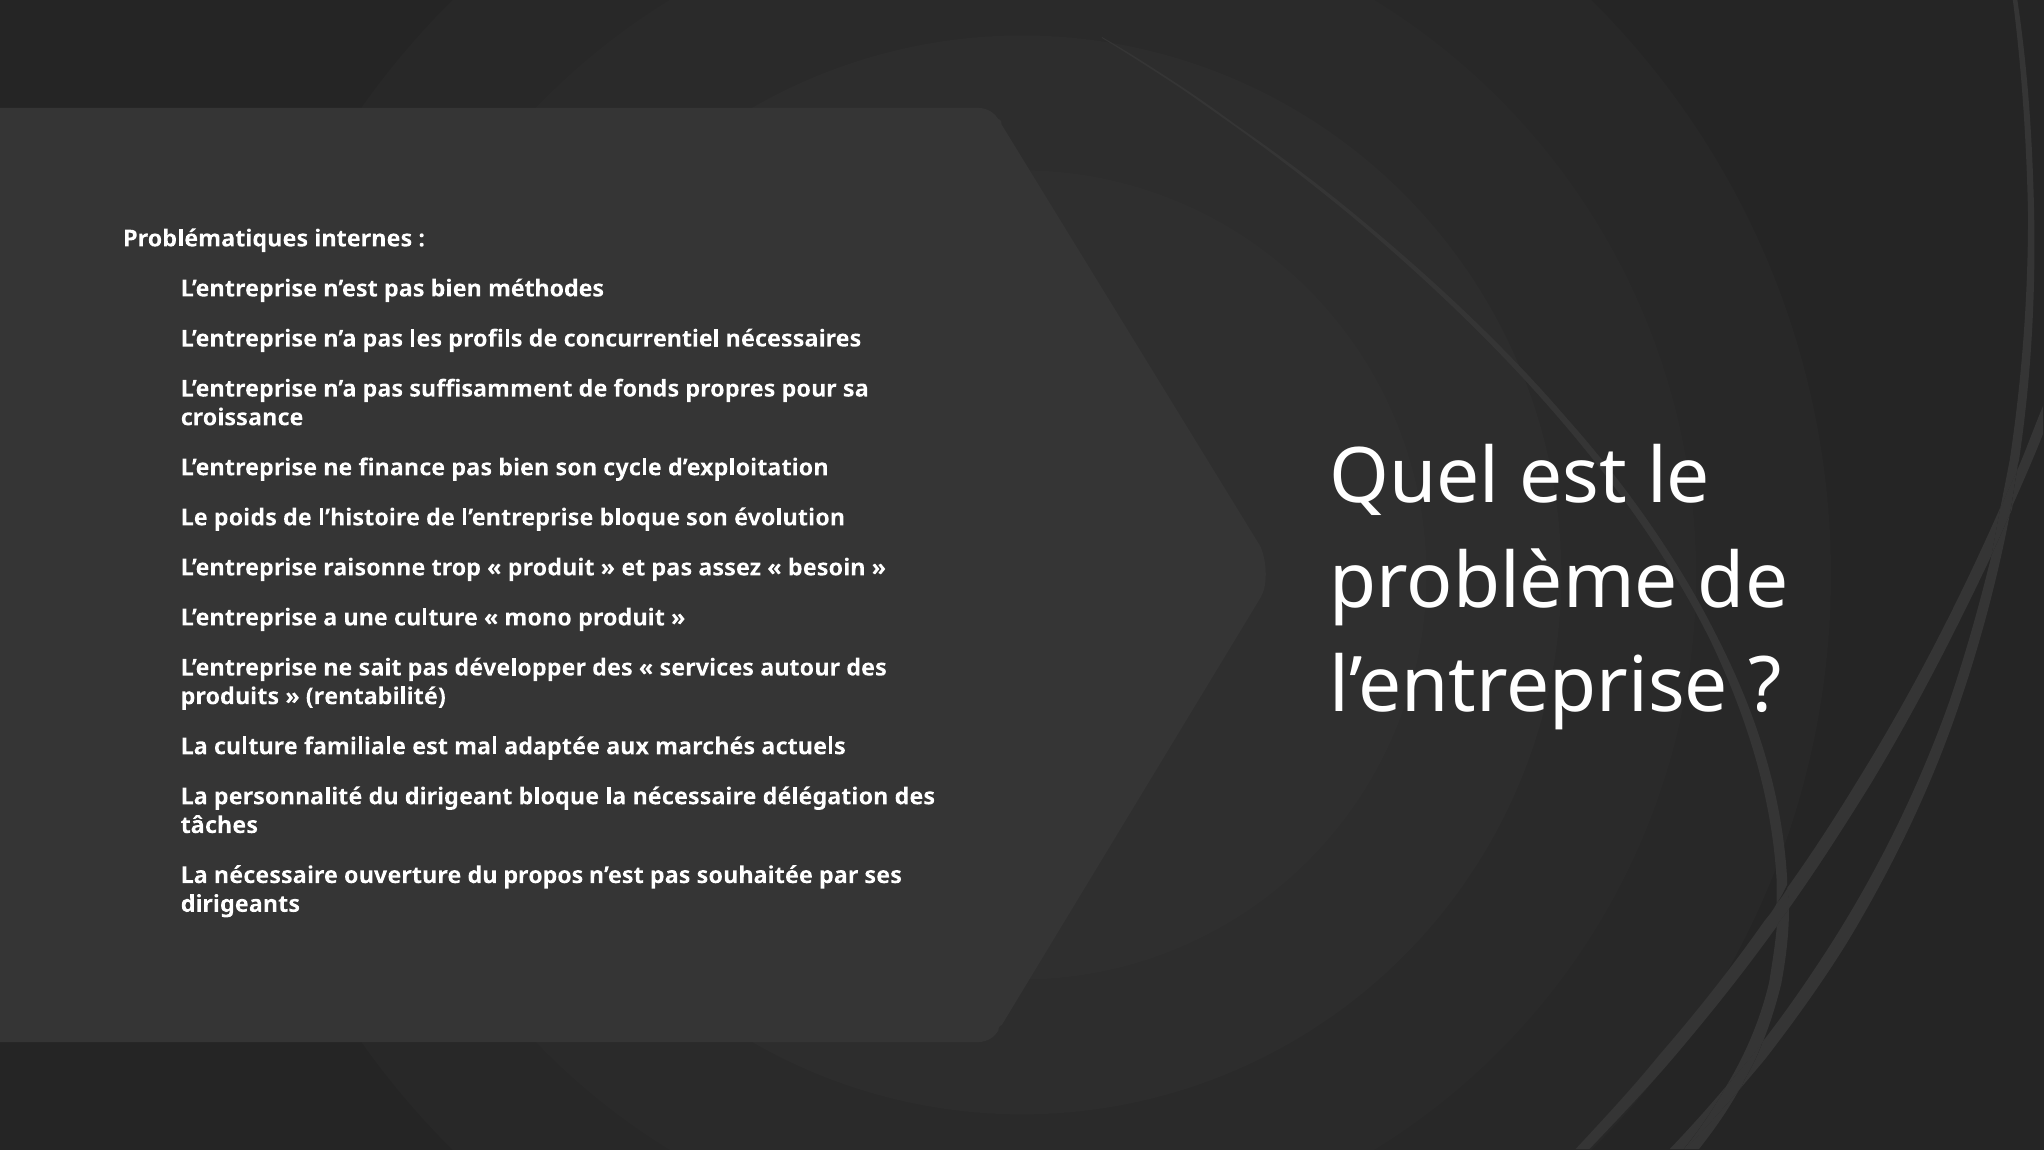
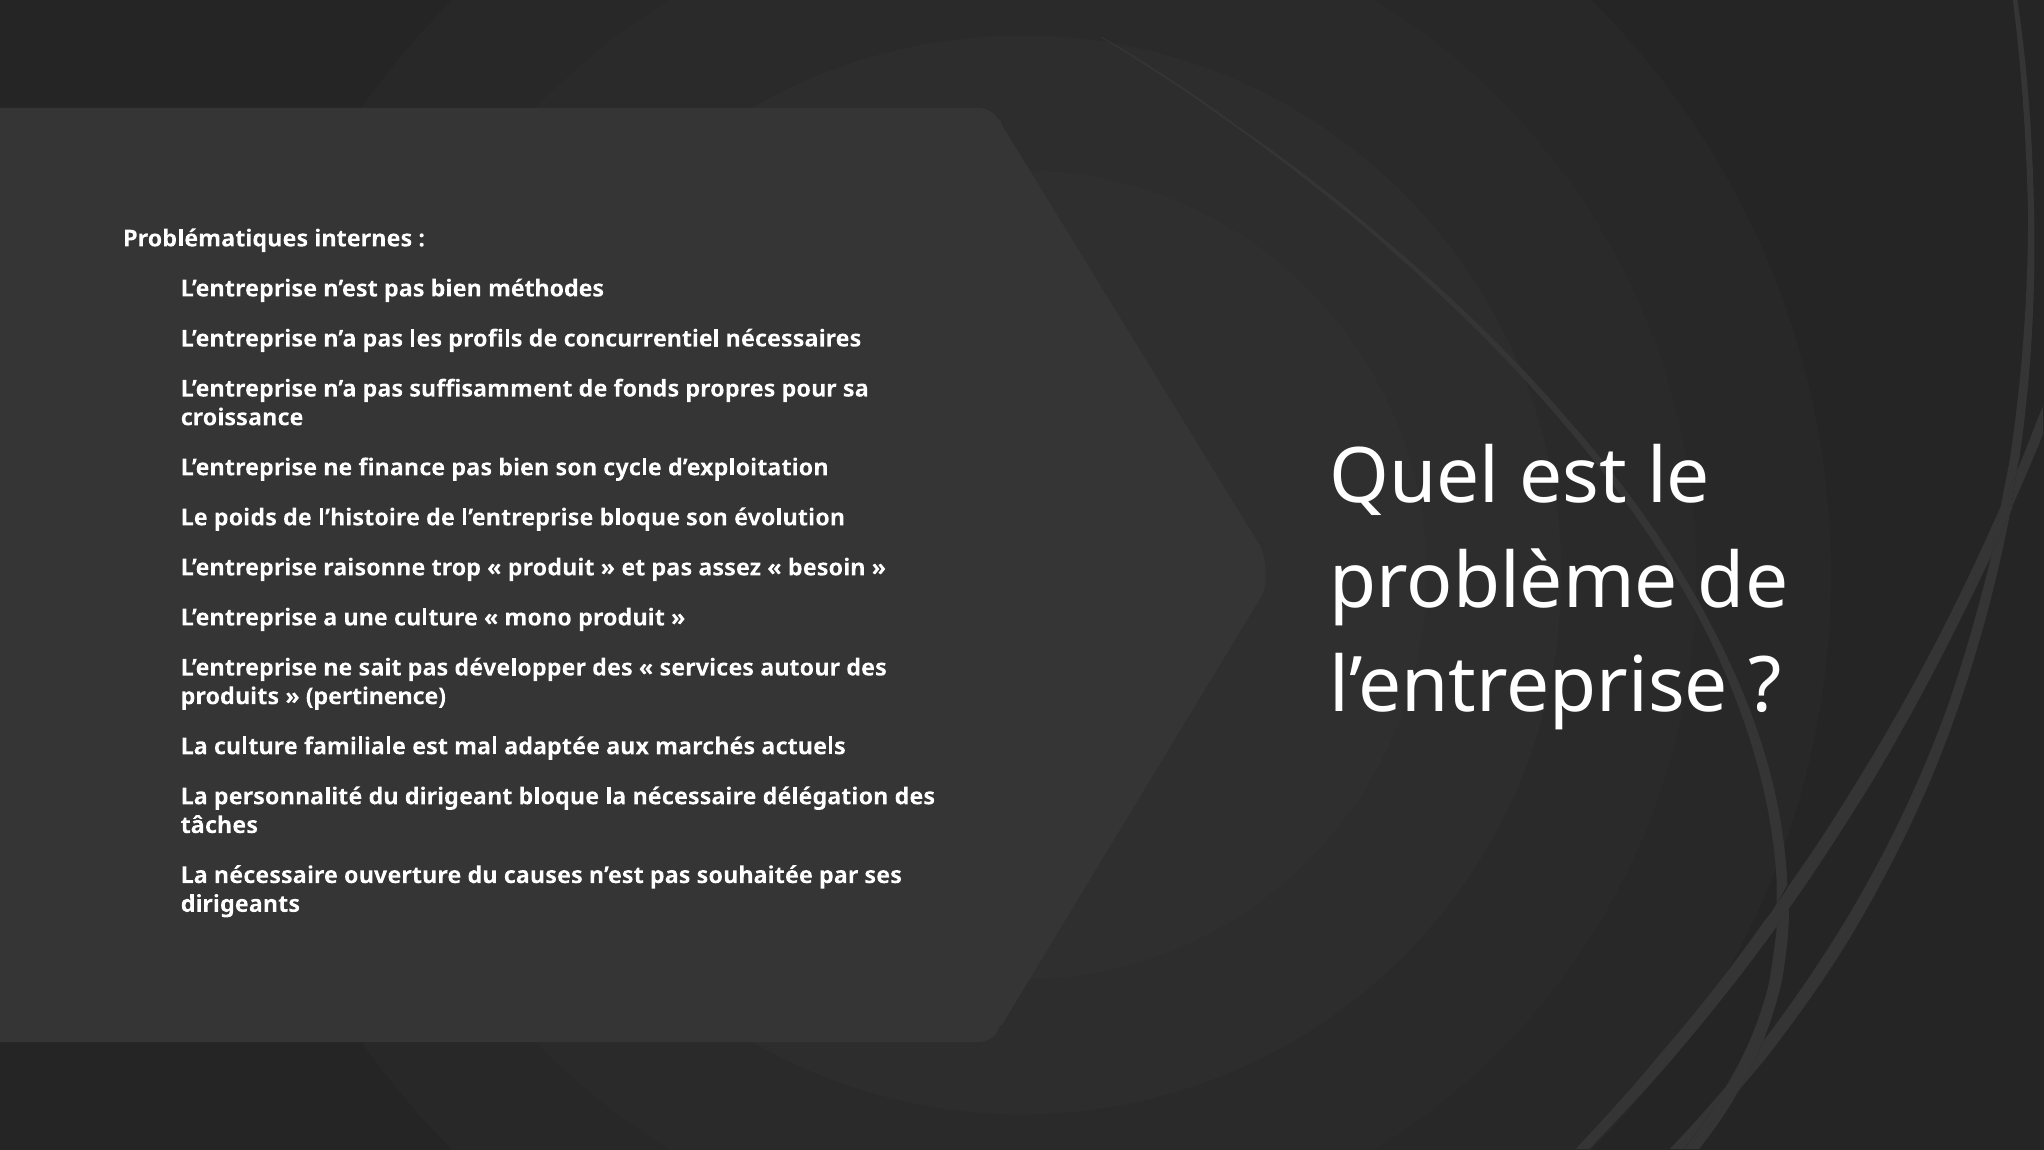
rentabilité: rentabilité -> pertinence (376, 696)
propos: propos -> causes (543, 875)
